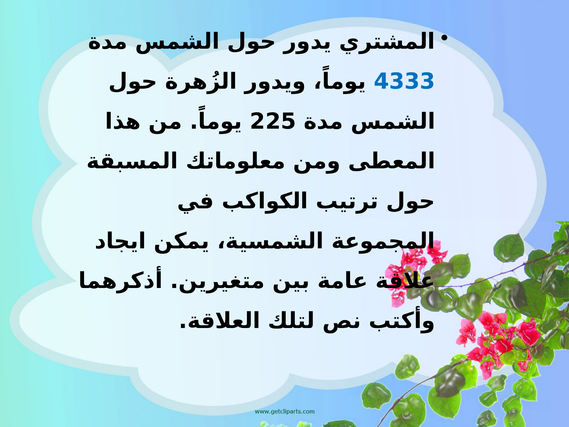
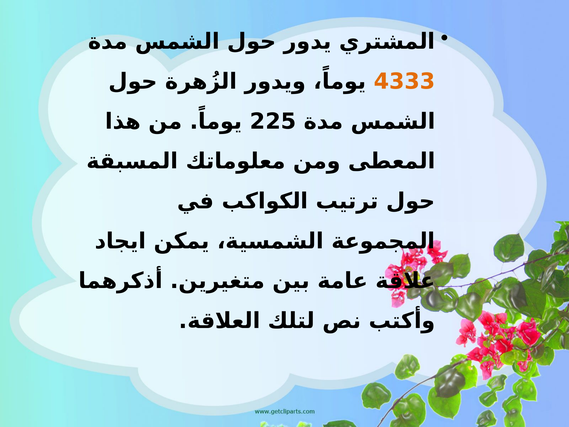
4333 colour: blue -> orange (405, 81)
